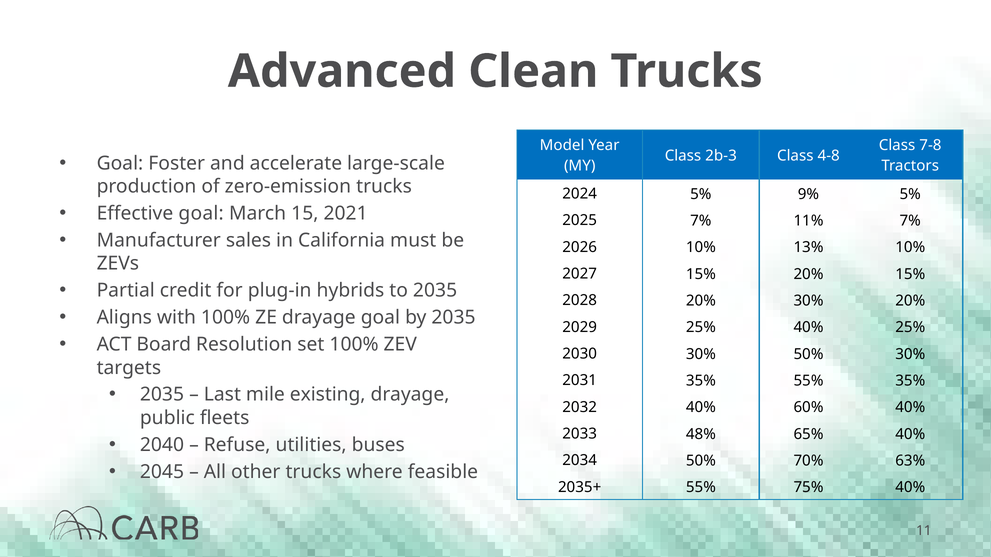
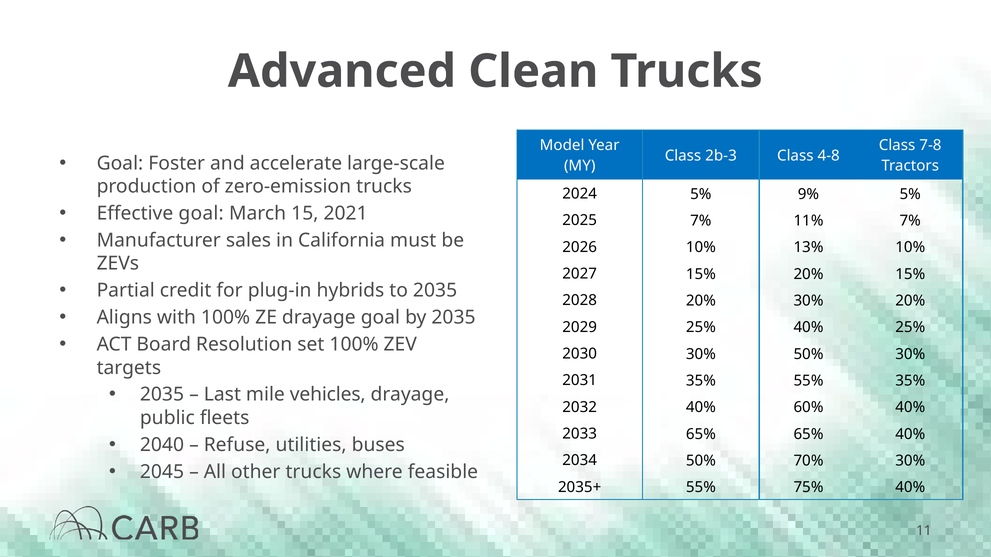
existing: existing -> vehicles (328, 395)
2033 48%: 48% -> 65% (701, 434)
70% 63%: 63% -> 30% (910, 461)
